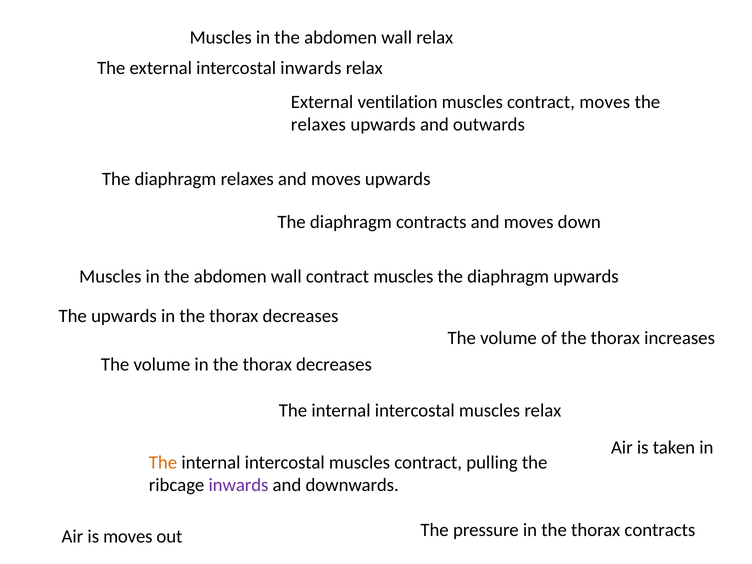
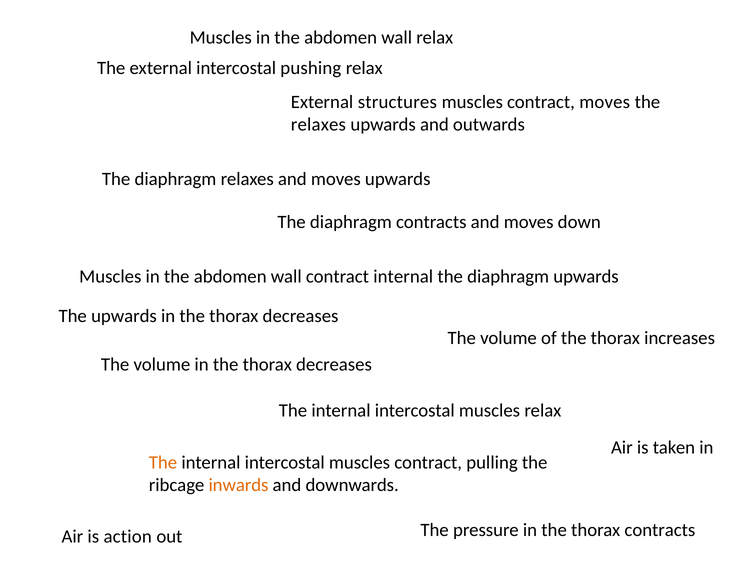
intercostal inwards: inwards -> pushing (311, 68)
ventilation: ventilation -> structures (397, 102)
contract muscles: muscles -> internal (403, 276)
inwards colour: purple -> orange (238, 485)
is moves: moves -> action (128, 537)
